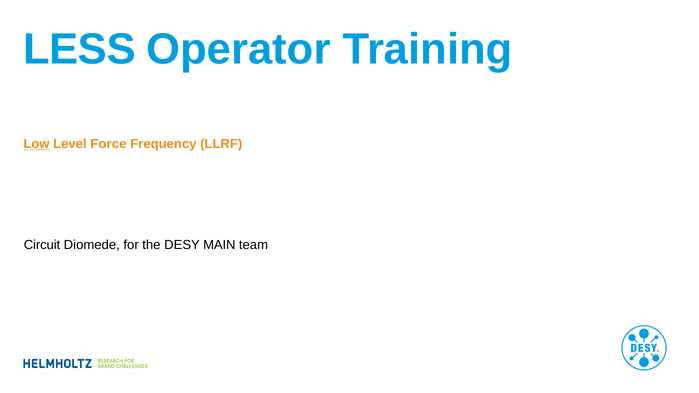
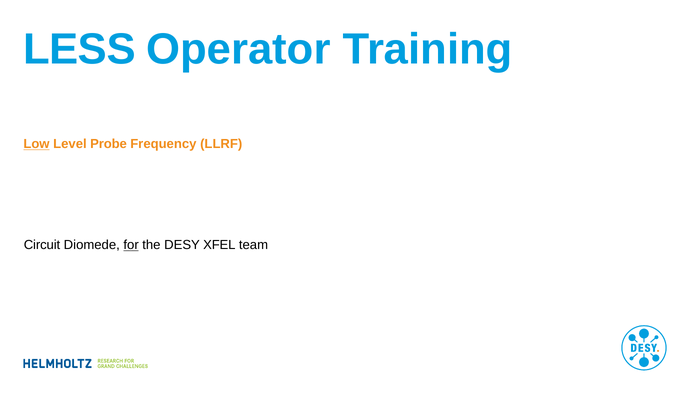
Force: Force -> Probe (109, 144)
for underline: none -> present (131, 245)
MAIN: MAIN -> XFEL (219, 245)
